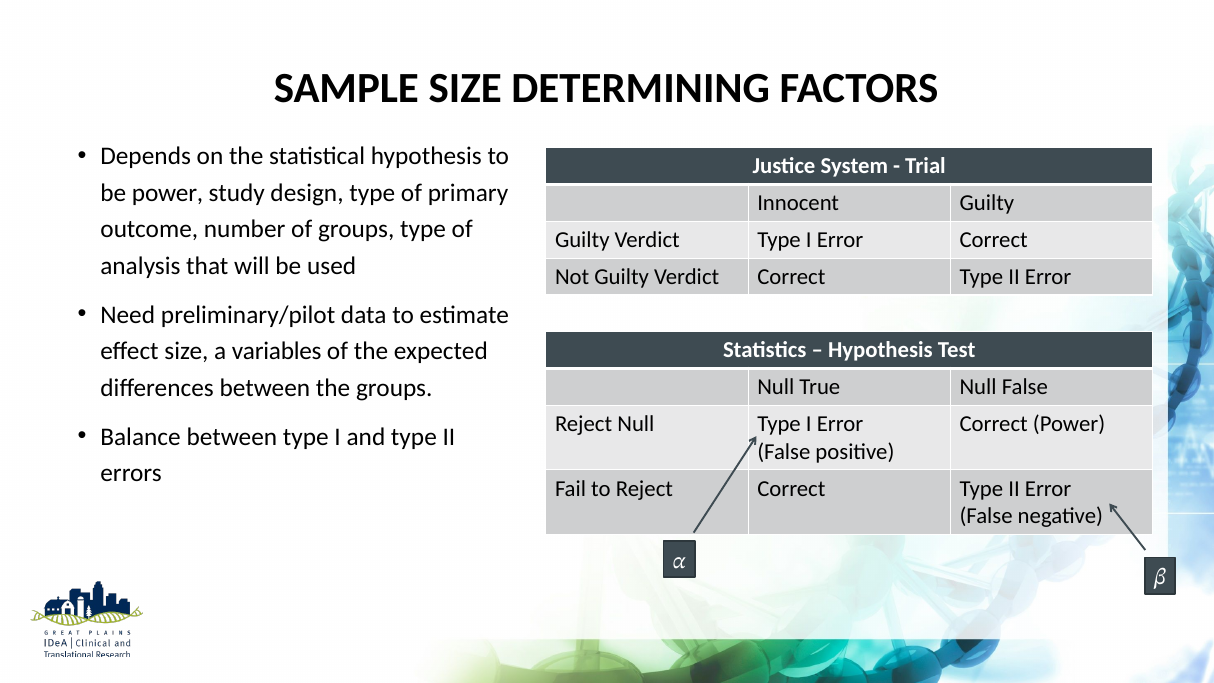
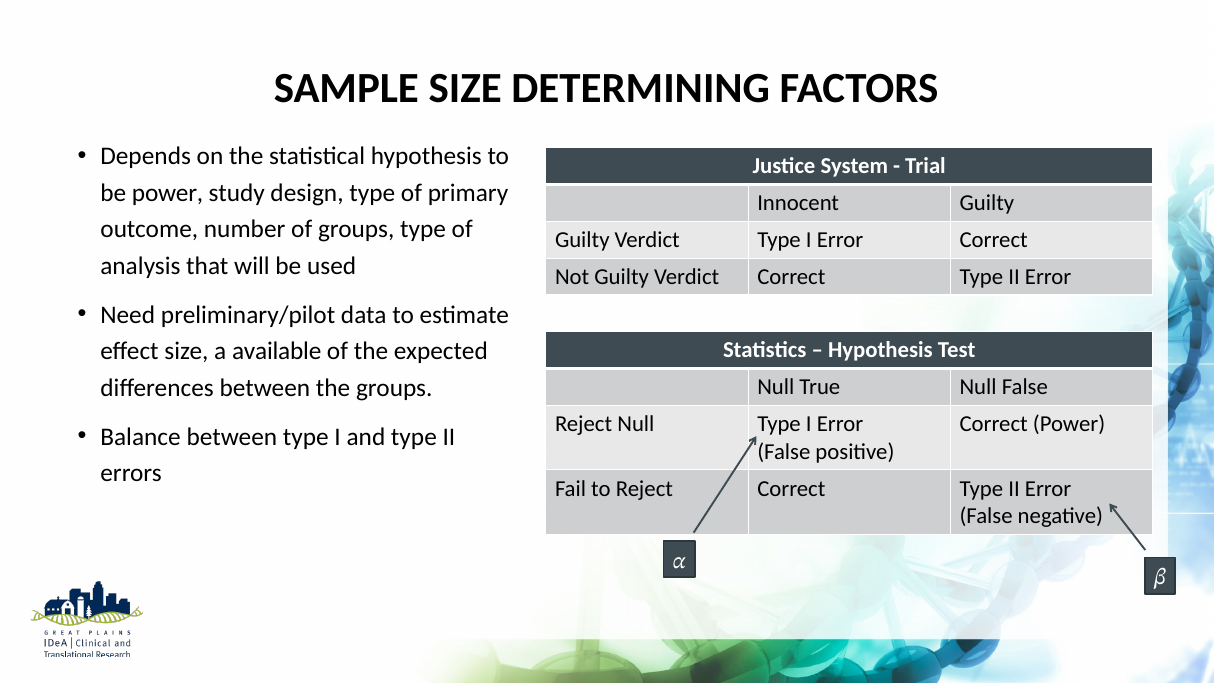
variables: variables -> available (277, 351)
